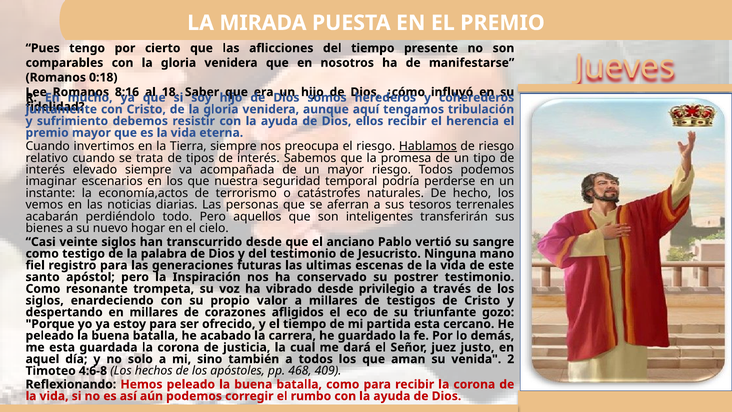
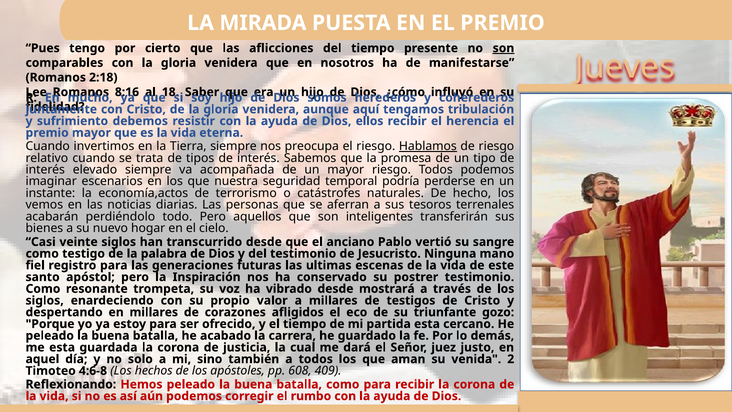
son underline: none -> present (503, 48)
0:18: 0:18 -> 2:18 (103, 77)
privilegio: privilegio -> mostrará (387, 289)
468: 468 -> 608 (300, 371)
